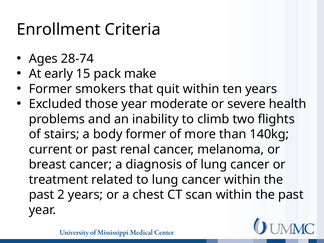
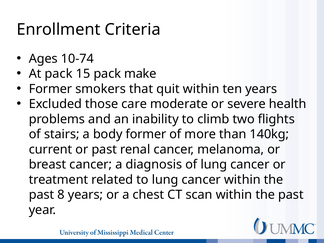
28-74: 28-74 -> 10-74 (77, 59)
At early: early -> pack (59, 74)
those year: year -> care (134, 104)
2: 2 -> 8 (61, 195)
